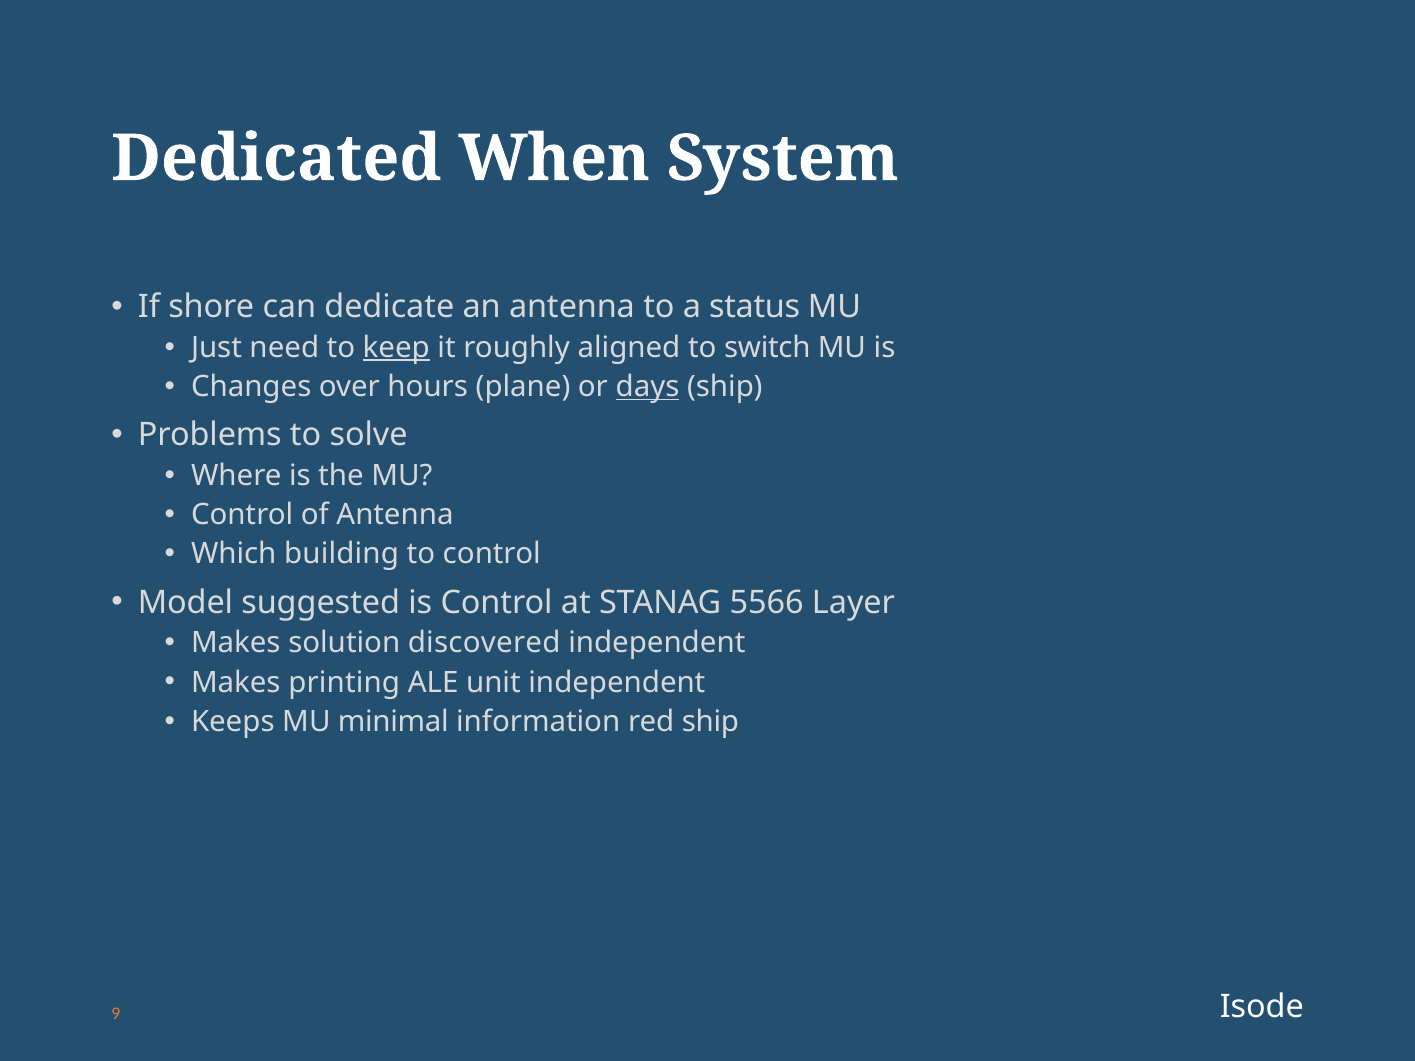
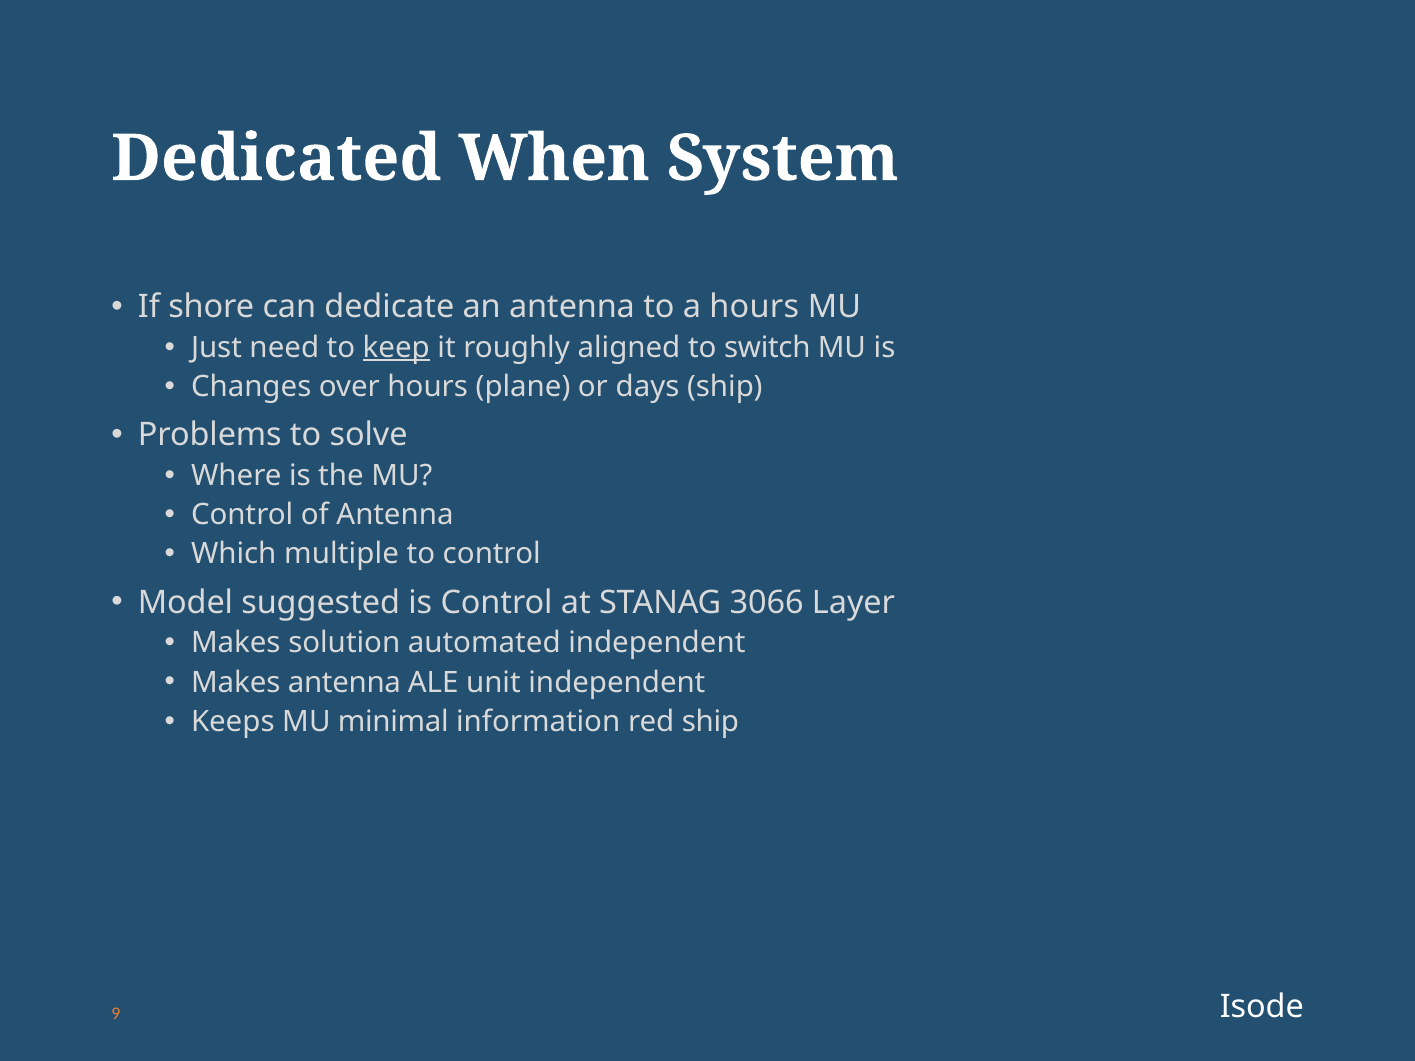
a status: status -> hours (754, 307)
days underline: present -> none (648, 387)
building: building -> multiple (342, 554)
5566: 5566 -> 3066 (767, 602)
discovered: discovered -> automated (484, 643)
Makes printing: printing -> antenna (344, 682)
